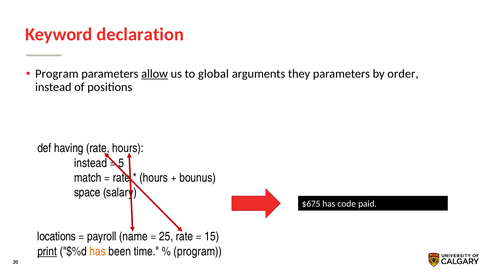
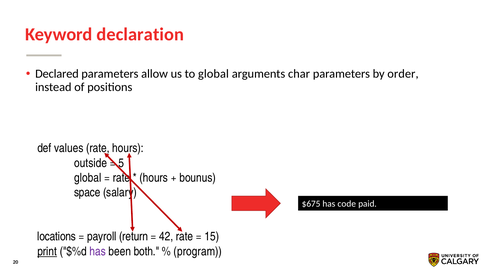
Program: Program -> Declared (57, 74)
allow underline: present -> none (155, 74)
they: they -> char (299, 74)
having: having -> values (69, 148)
instead: instead -> outside (91, 163)
match: match -> global (88, 178)
name: name -> return (134, 237)
25: 25 -> 42 (166, 237)
has colour: orange -> purple (98, 251)
time: time -> both (147, 251)
